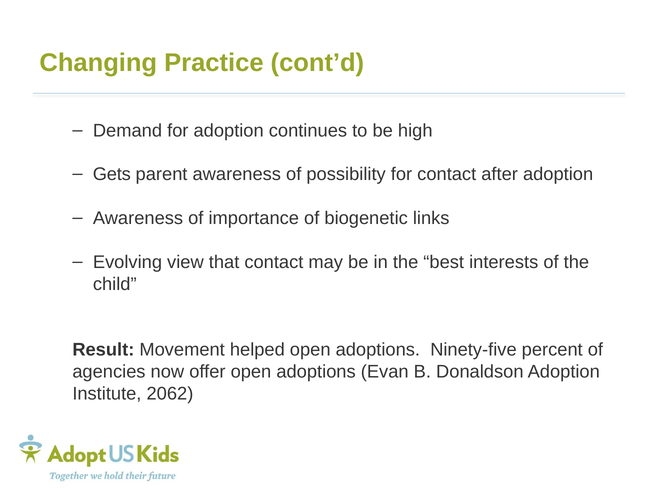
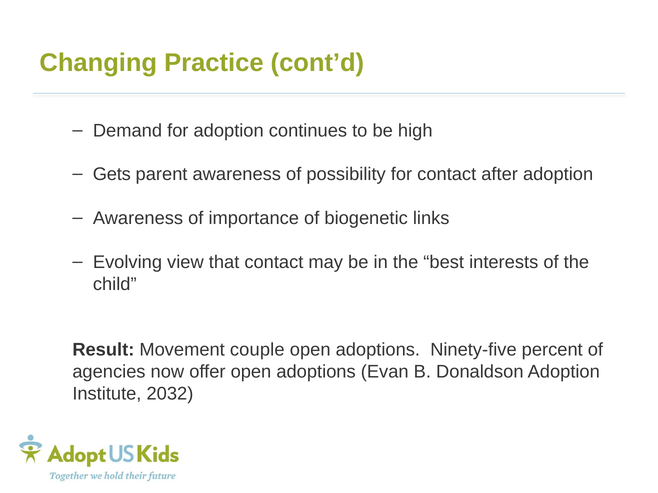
helped: helped -> couple (257, 350)
2062: 2062 -> 2032 (170, 394)
